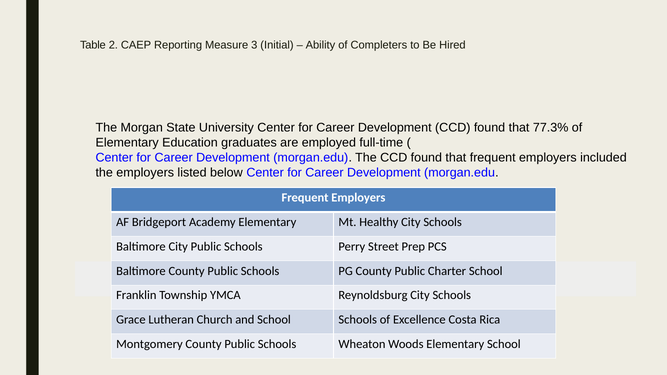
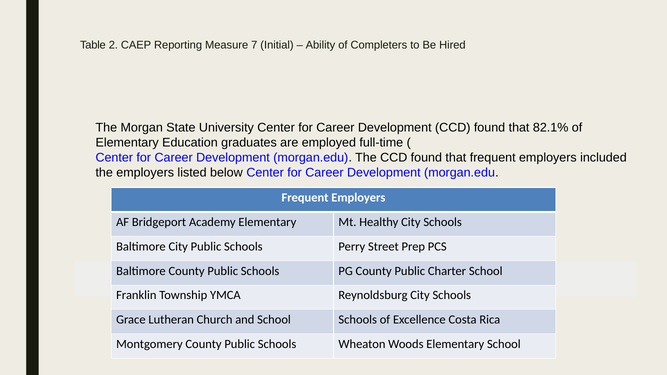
3: 3 -> 7 (254, 45)
77.3%: 77.3% -> 82.1% (551, 128)
